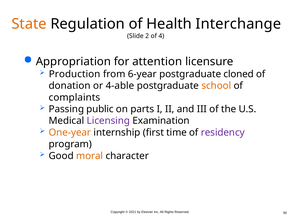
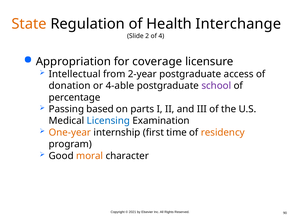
attention: attention -> coverage (157, 62)
Production: Production -> Intellectual (75, 74)
6-year: 6-year -> 2-year (142, 74)
cloned: cloned -> access (239, 74)
school colour: orange -> purple (216, 86)
complaints: complaints -> percentage (75, 98)
public: public -> based (100, 109)
Licensing colour: purple -> blue (108, 121)
residency colour: purple -> orange (223, 133)
